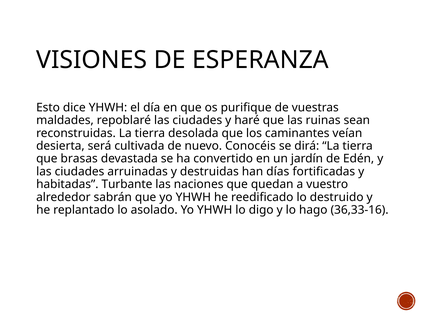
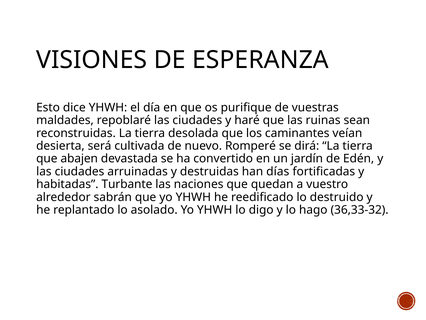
Conocéis: Conocéis -> Romperé (251, 146)
brasas: brasas -> abajen (79, 158)
36,33-16: 36,33-16 -> 36,33-32 (360, 210)
